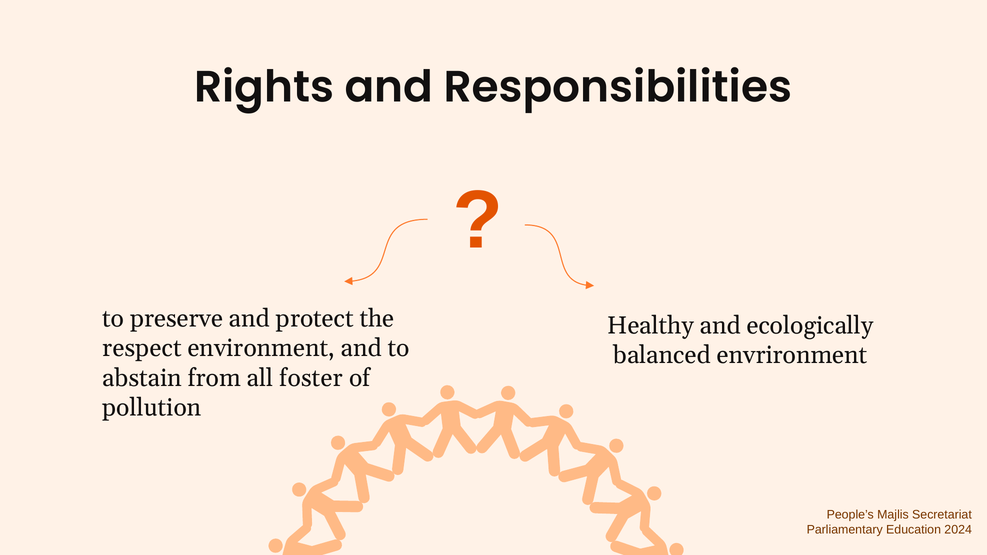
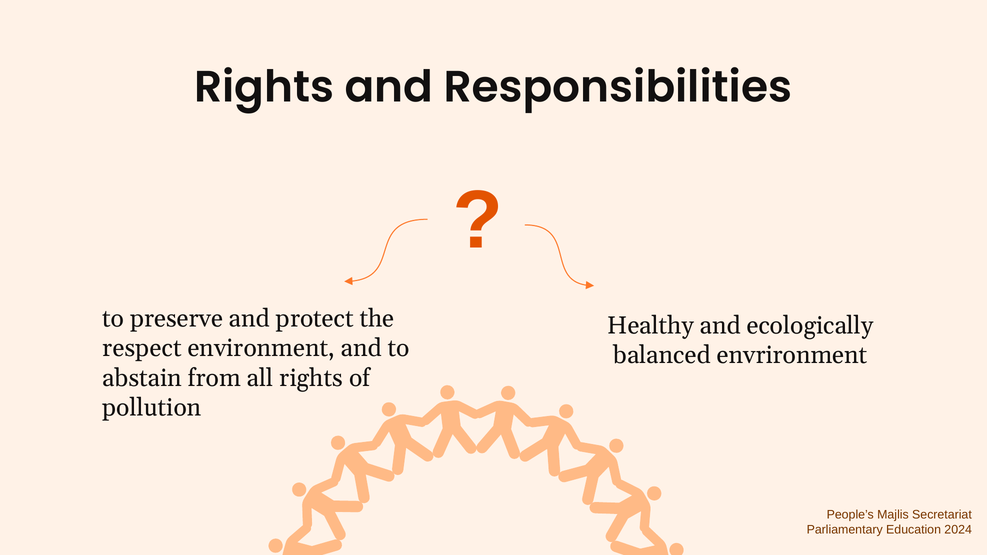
all foster: foster -> rights (311, 378)
